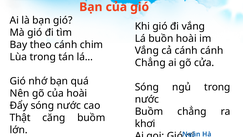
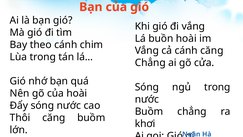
cánh cánh: cánh -> căng (212, 51)
Thật: Thật -> Thôi (20, 117)
